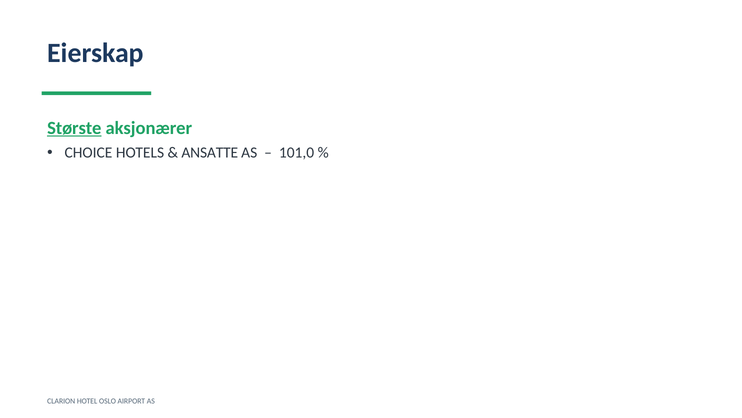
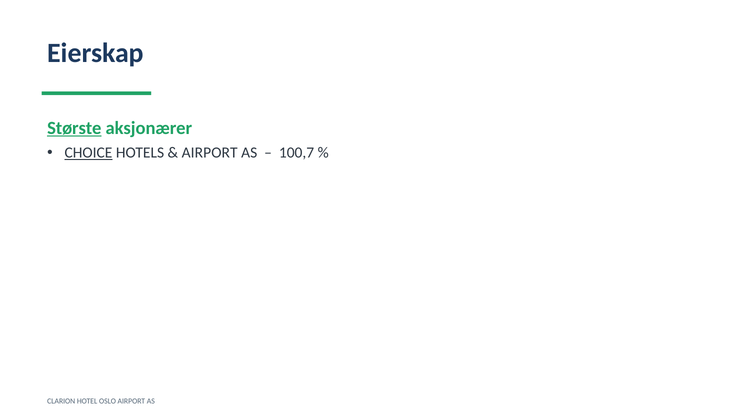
CHOICE underline: none -> present (88, 153)
ANSATTE: ANSATTE -> AIRPORT (210, 153)
101,0: 101,0 -> 100,7 (297, 153)
